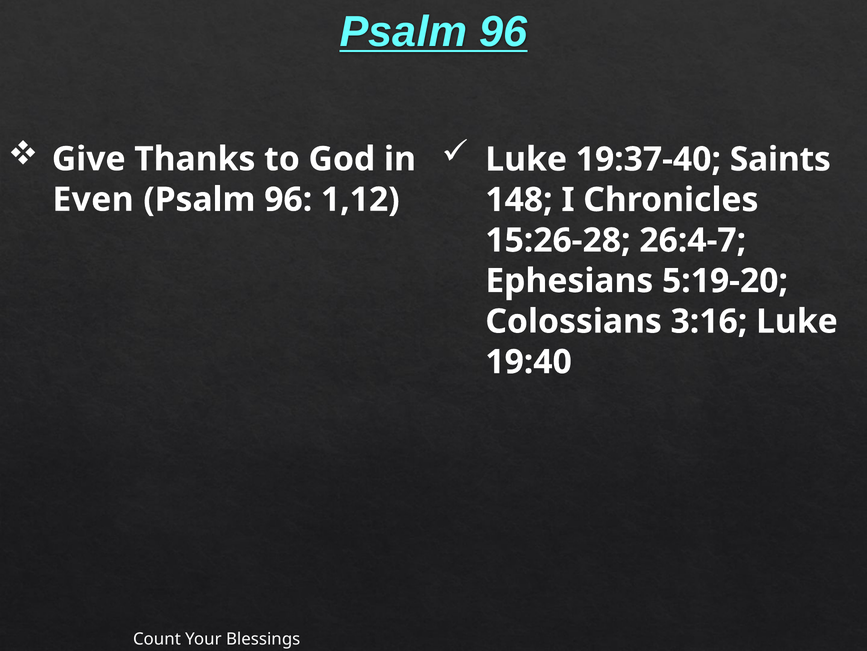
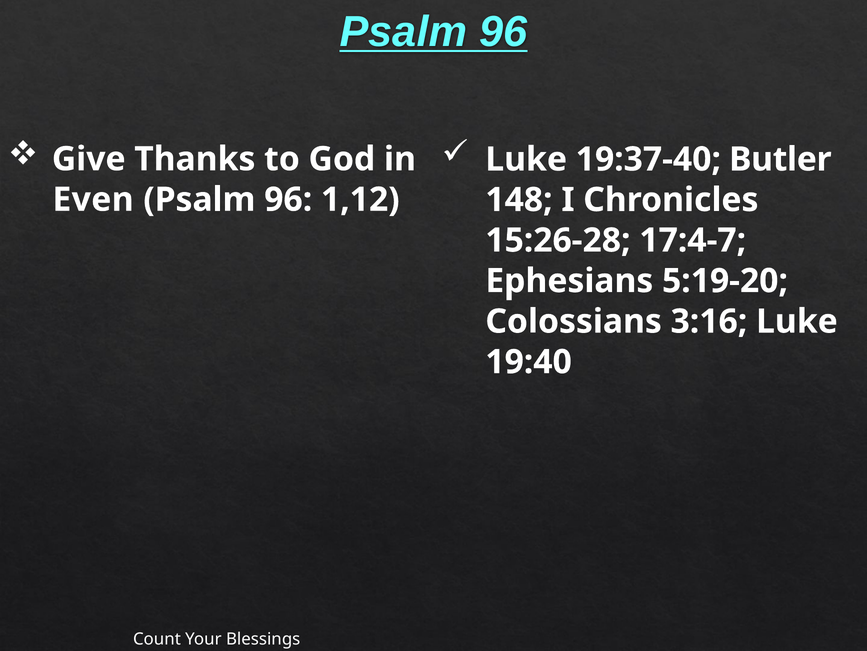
Saints: Saints -> Butler (780, 159)
26:4-7: 26:4-7 -> 17:4-7 (693, 240)
